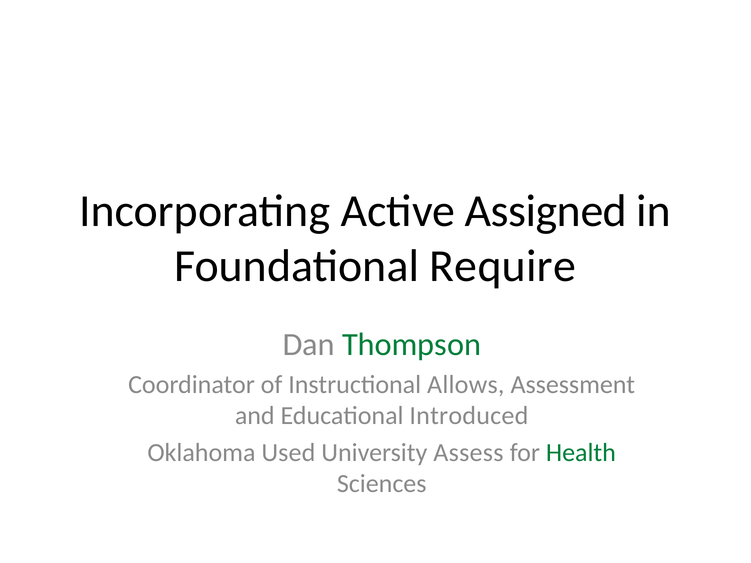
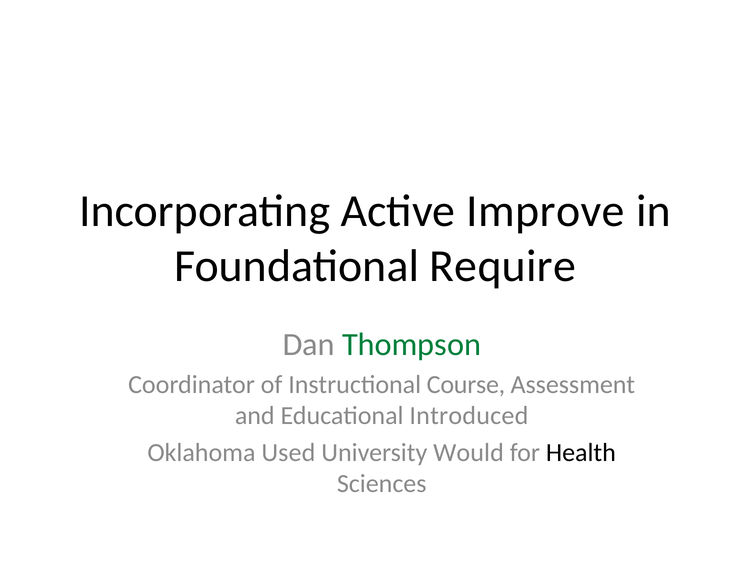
Assigned: Assigned -> Improve (545, 211)
Allows: Allows -> Course (466, 385)
Assess: Assess -> Would (469, 453)
Health colour: green -> black (581, 453)
